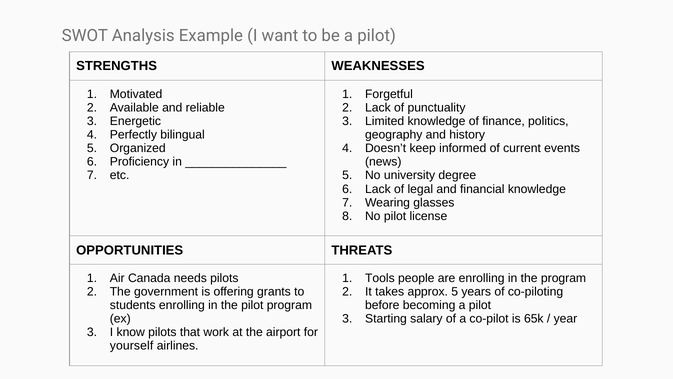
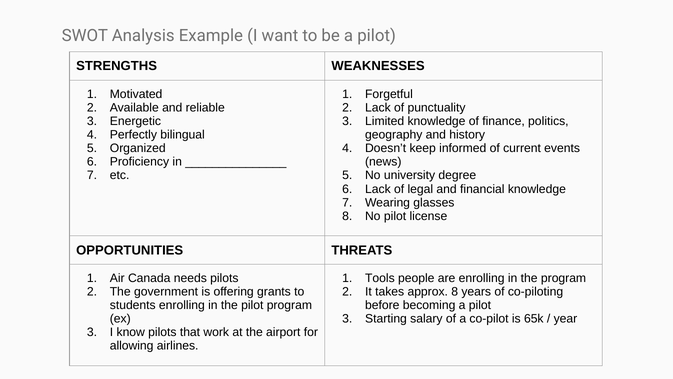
approx 5: 5 -> 8 (455, 291)
yourself: yourself -> allowing (132, 346)
